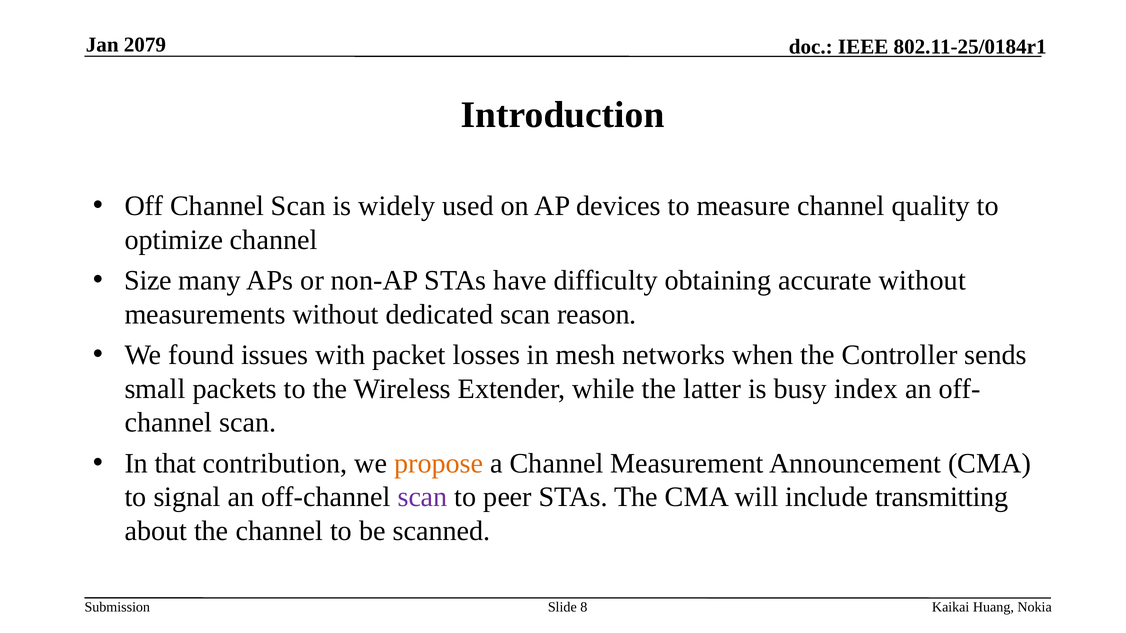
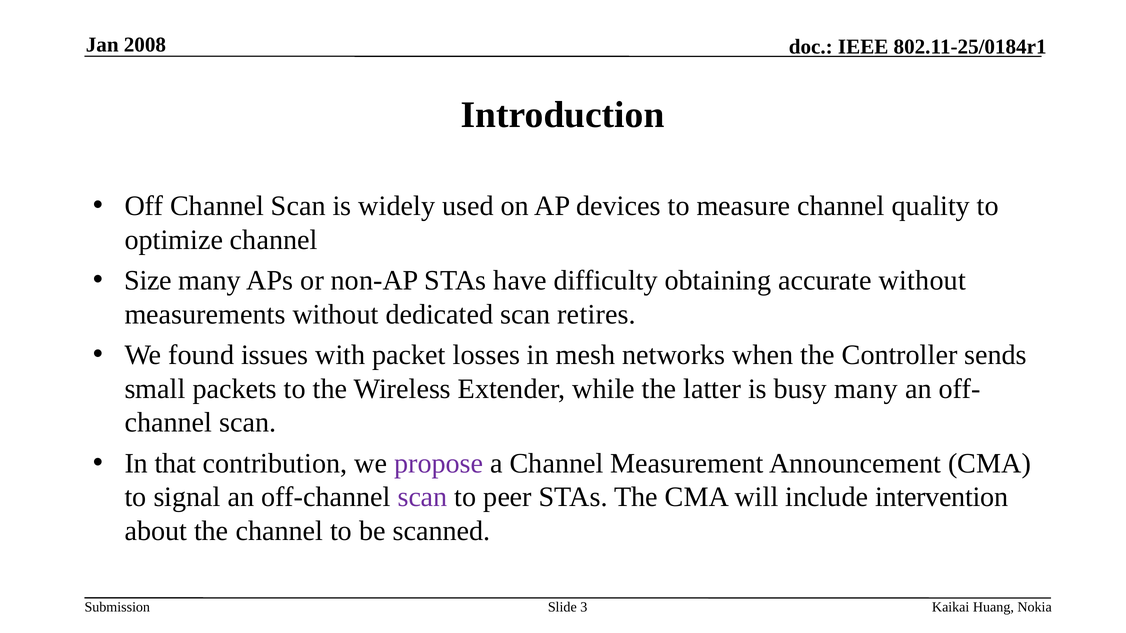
2079: 2079 -> 2008 (145, 45)
reason: reason -> retires (597, 314)
busy index: index -> many (866, 389)
propose colour: orange -> purple (439, 464)
transmitting: transmitting -> intervention (942, 497)
8: 8 -> 3 (584, 607)
